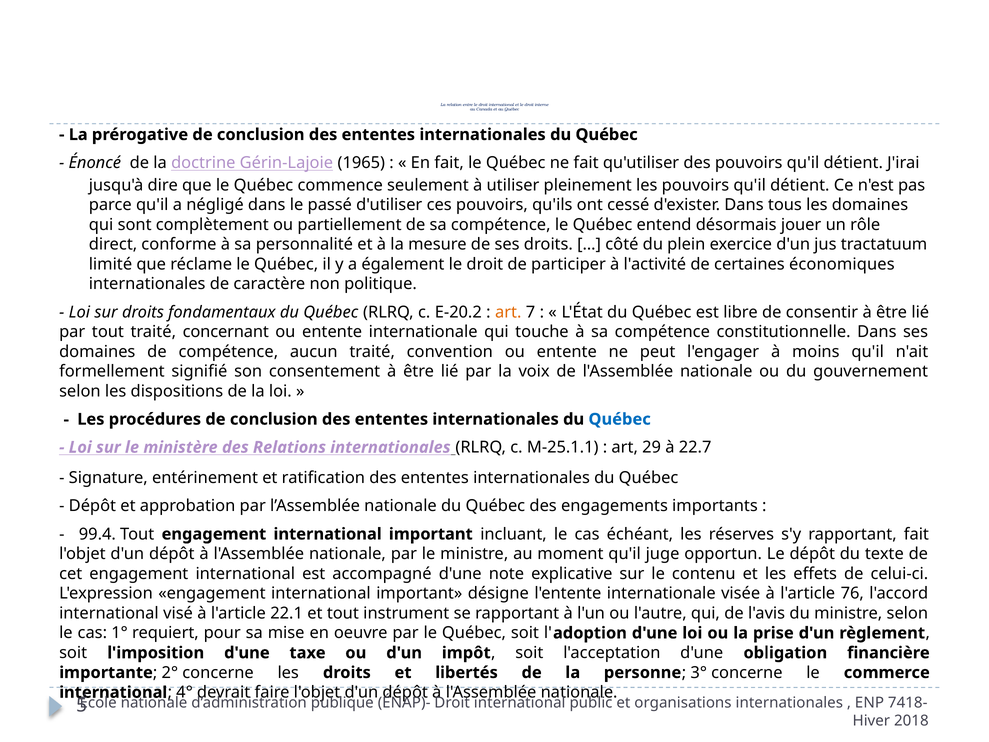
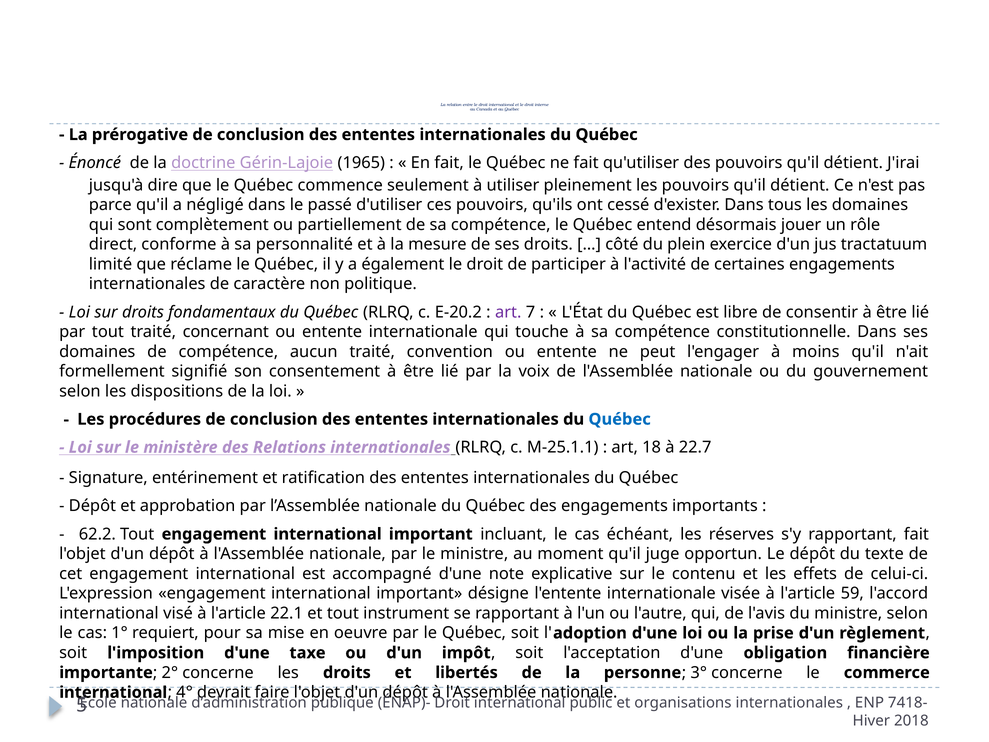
certaines économiques: économiques -> engagements (842, 264)
art colour: orange -> purple (508, 312)
29: 29 -> 18 (652, 447)
99.4: 99.4 -> 62.2 (97, 534)
76: 76 -> 59 (852, 593)
